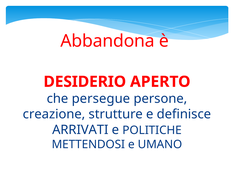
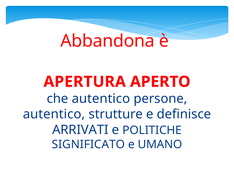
DESIDERIO: DESIDERIO -> APERTURA (85, 82)
che persegue: persegue -> autentico (101, 99)
creazione: creazione -> autentico (54, 115)
METTENDOSI: METTENDOSI -> SIGNIFICATO (88, 145)
